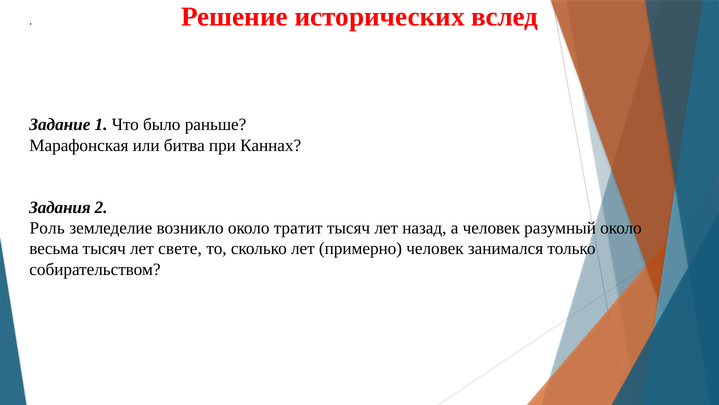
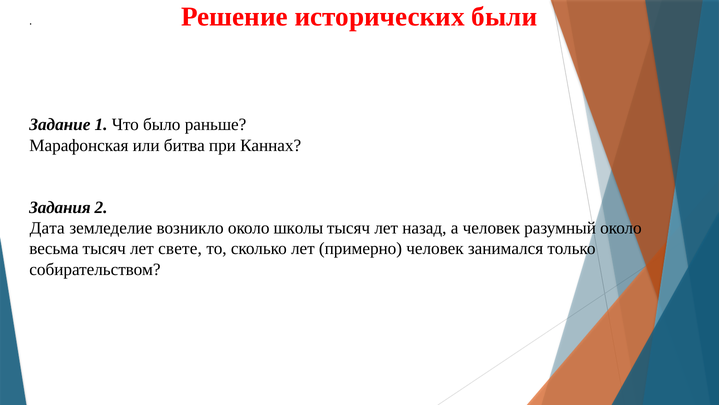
вслед: вслед -> были (504, 17)
Роль: Роль -> Дата (47, 228)
тратит: тратит -> школы (298, 228)
